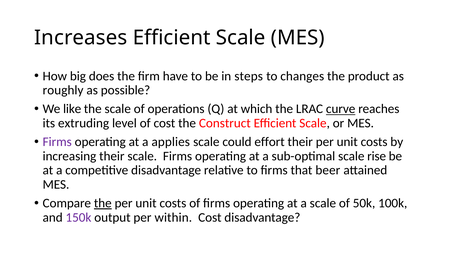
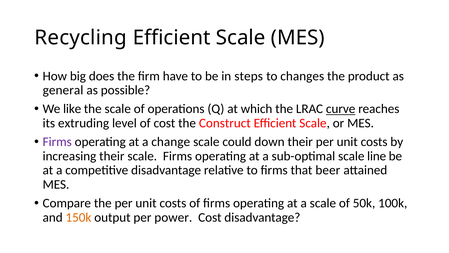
Increases: Increases -> Recycling (81, 38)
roughly: roughly -> general (63, 90)
applies: applies -> change (171, 142)
effort: effort -> down (270, 142)
rise: rise -> line (377, 156)
the underline: present -> none (103, 203)
150k colour: purple -> orange (78, 217)
within: within -> power (173, 217)
